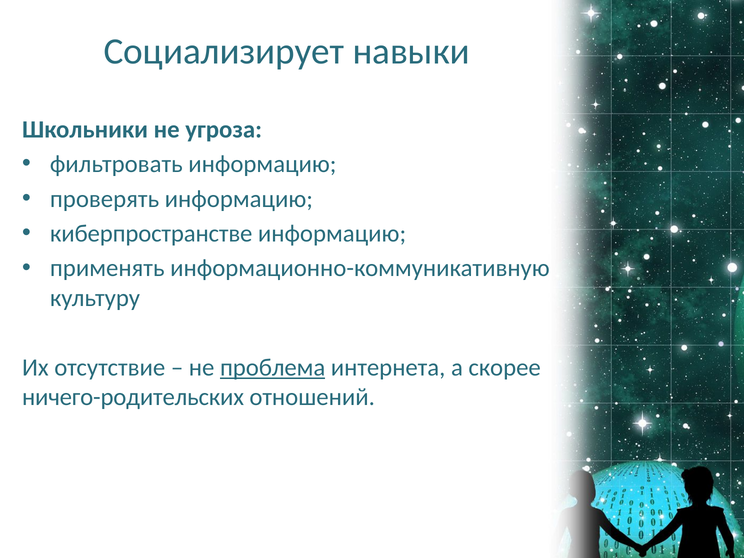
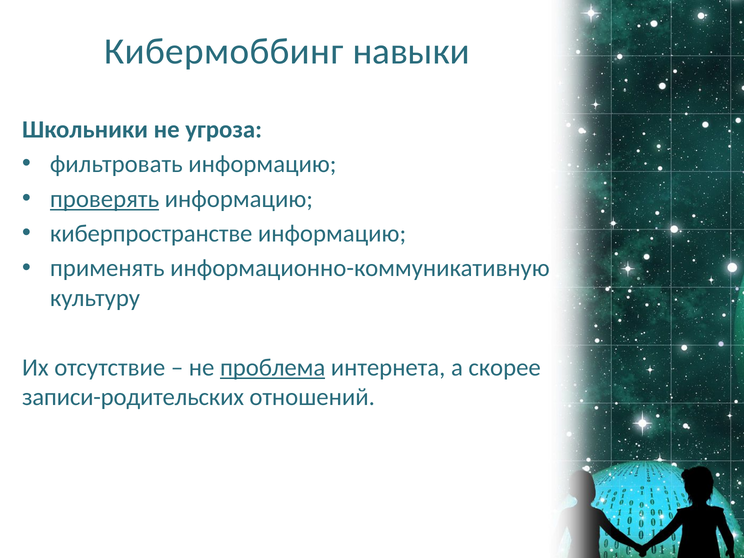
Социализирует: Социализирует -> Кибермоббинг (224, 52)
проверять underline: none -> present (105, 199)
ничего-родительских: ничего-родительских -> записи-родительских (133, 397)
